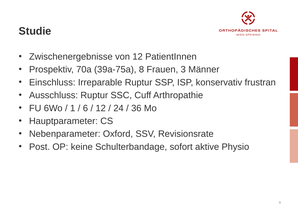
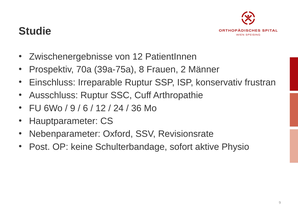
3: 3 -> 2 (183, 69)
1: 1 -> 9 (73, 108)
